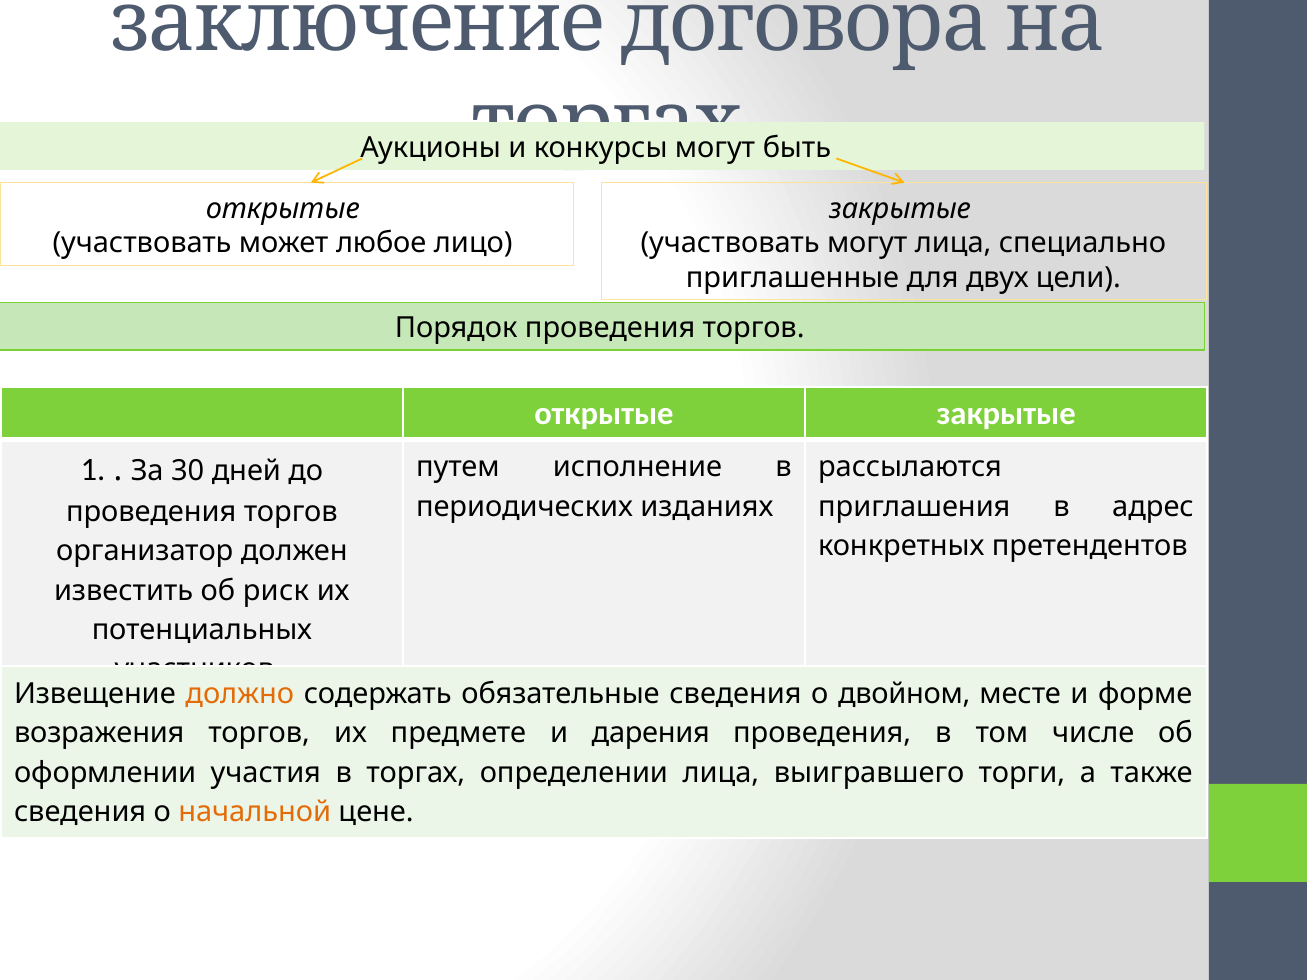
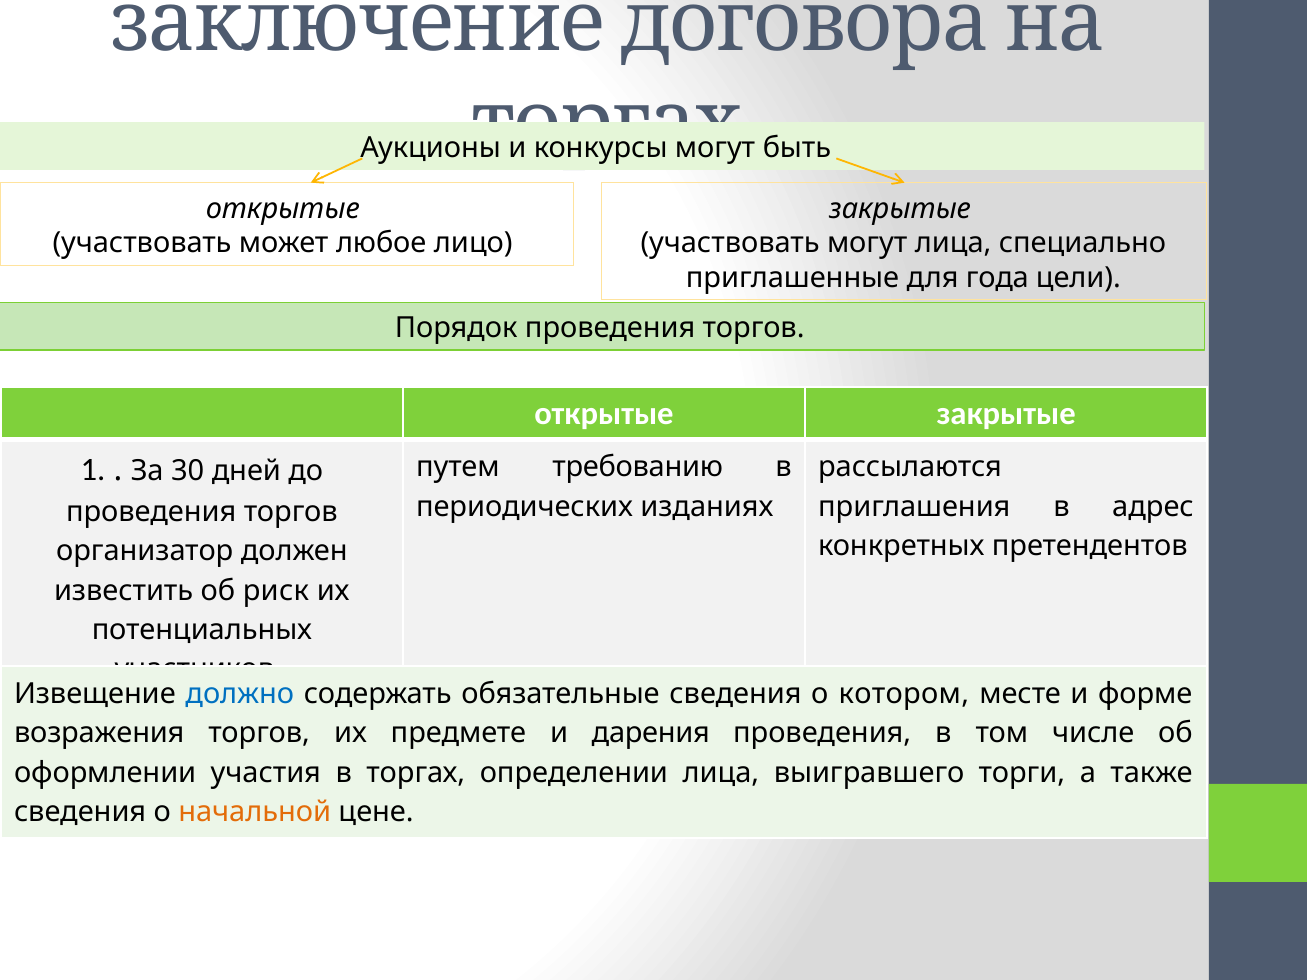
двух: двух -> года (997, 278)
исполнение: исполнение -> требованию (638, 467)
должно colour: orange -> blue (240, 694)
двойном: двойном -> котором (904, 694)
